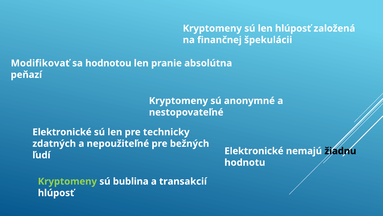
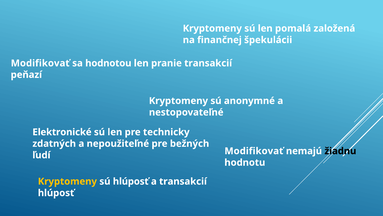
len hlúposť: hlúposť -> pomalá (293, 28)
pranie absolútna: absolútna -> transakcií (208, 63)
Elektronické: Elektronické -> Modifikovať (254, 151)
Kryptomeny colour: light green -> yellow (67, 181)
sú bublina: bublina -> hlúposť (131, 181)
